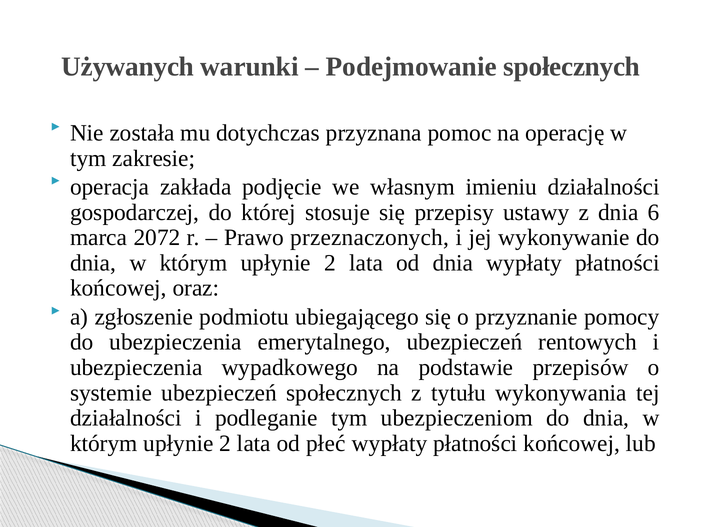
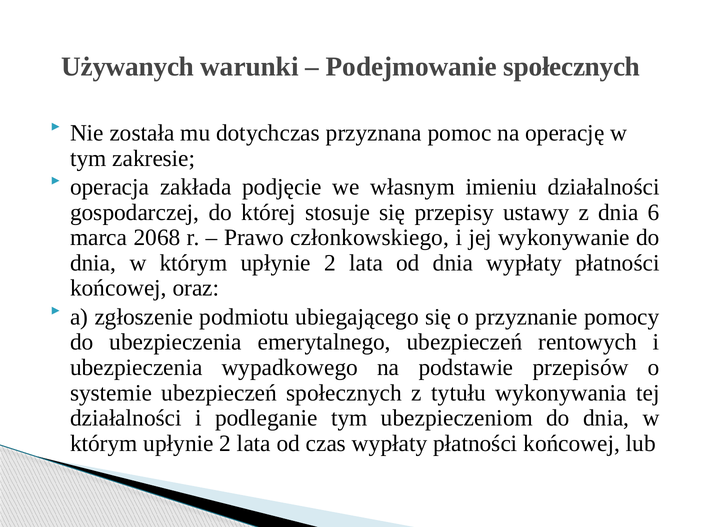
2072: 2072 -> 2068 (157, 237)
przeznaczonych: przeznaczonych -> członkowskiego (370, 237)
płeć: płeć -> czas (326, 443)
